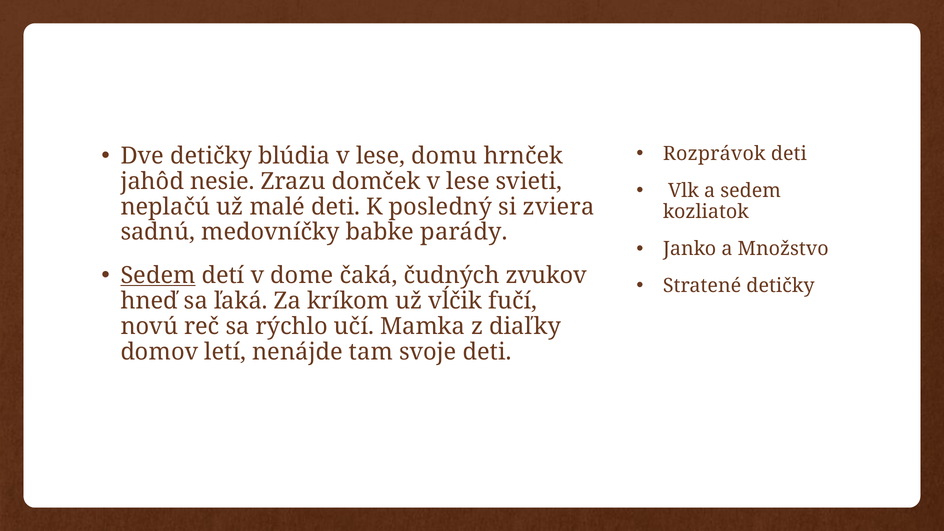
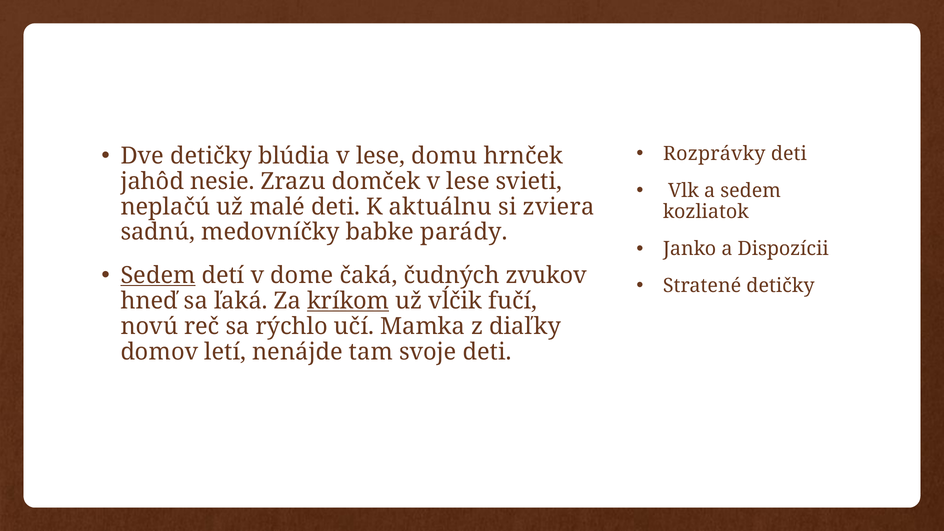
Rozprávok: Rozprávok -> Rozprávky (714, 154)
posledný: posledný -> aktuálnu (440, 207)
Množstvo: Množstvo -> Dispozícii (783, 249)
kríkom underline: none -> present (348, 301)
